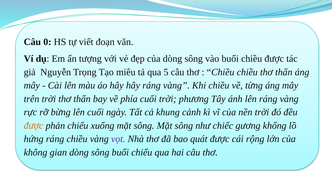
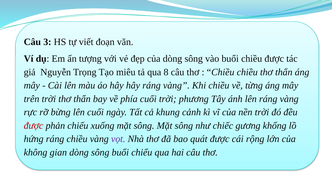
0: 0 -> 3 (47, 42)
5: 5 -> 8 (166, 72)
được colour: orange -> red (34, 125)
